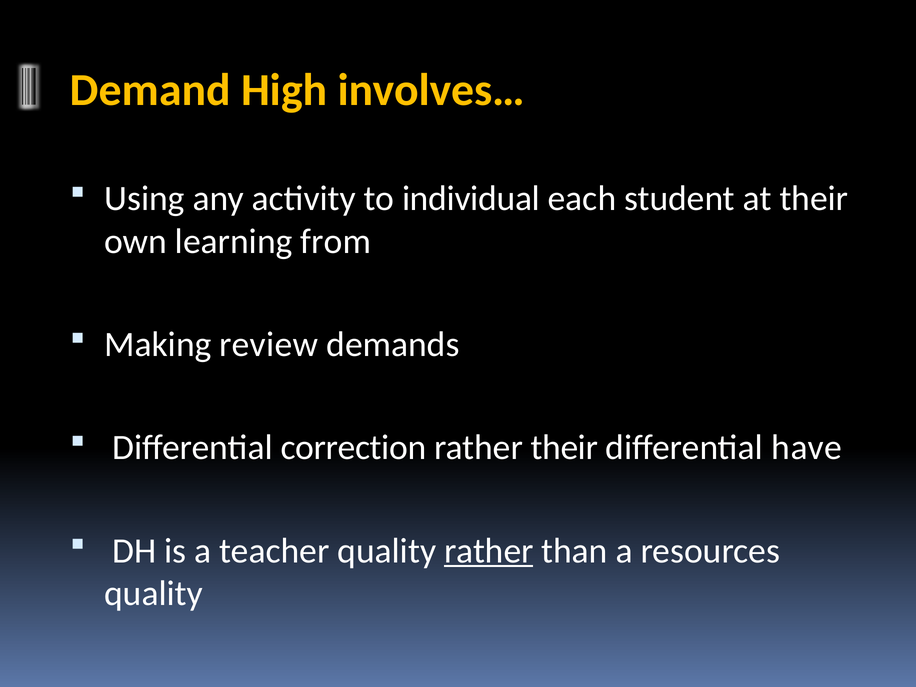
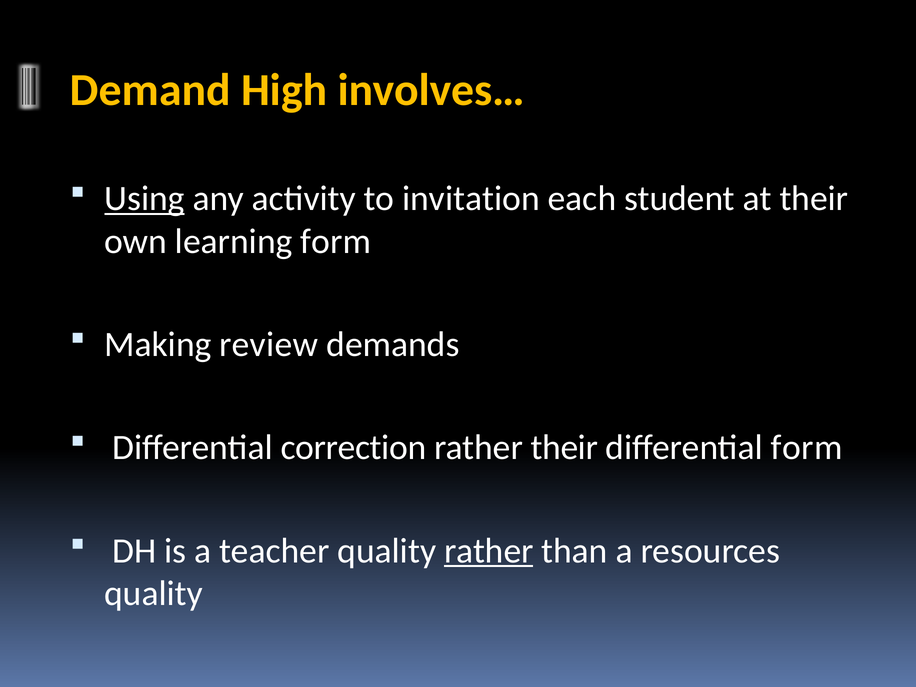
Using underline: none -> present (144, 199)
individual: individual -> invitation (471, 199)
learning from: from -> form (336, 241)
differential have: have -> form (807, 448)
